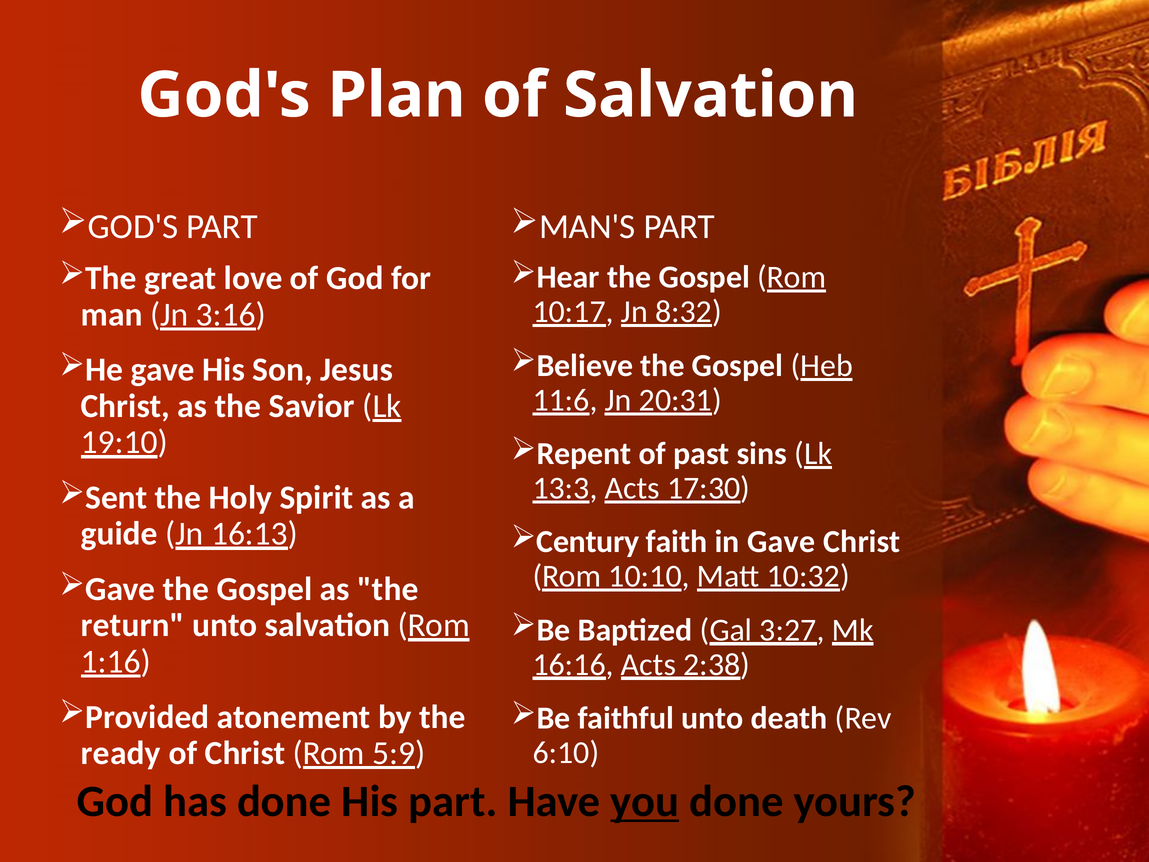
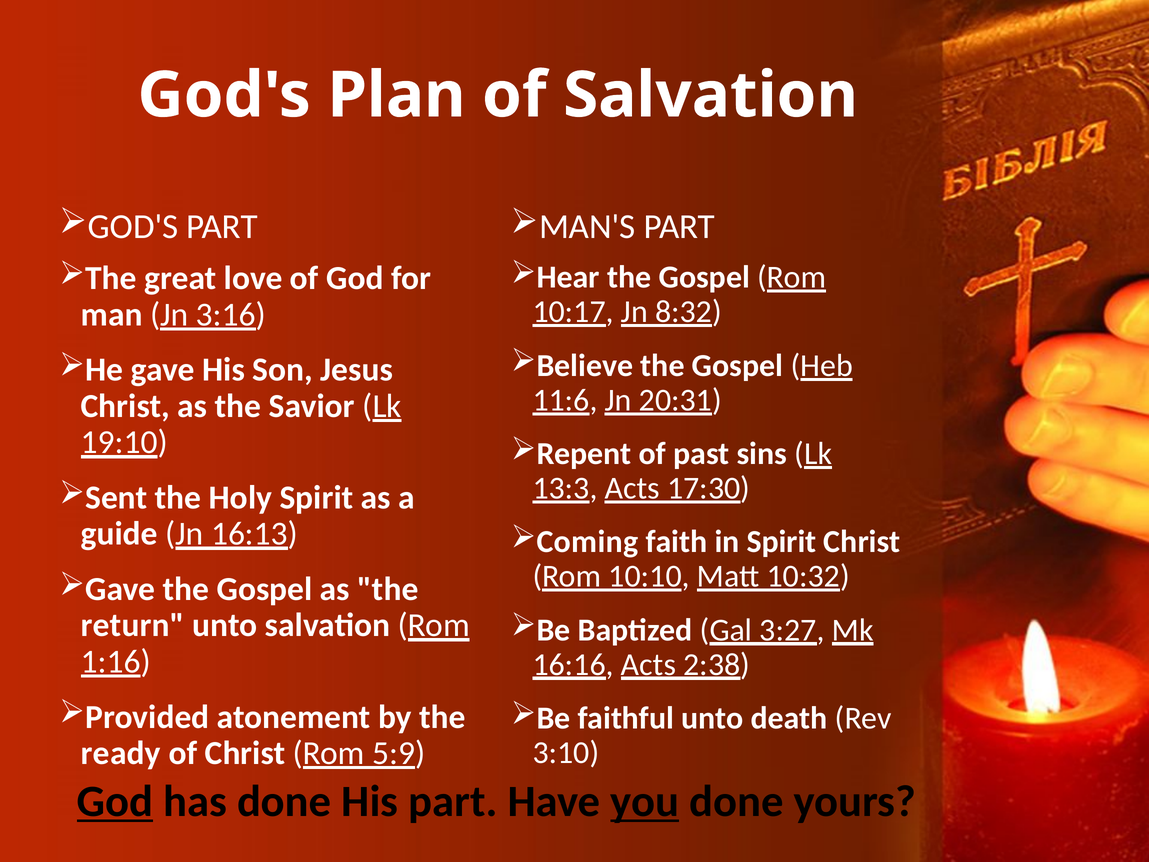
Century: Century -> Coming (588, 542)
in Gave: Gave -> Spirit (782, 542)
6:10: 6:10 -> 3:10 (566, 752)
God underline: none -> present (115, 801)
